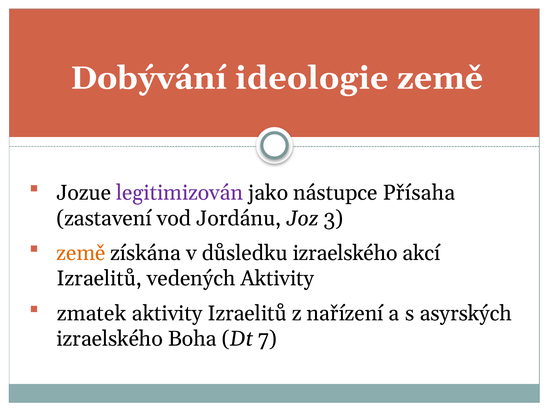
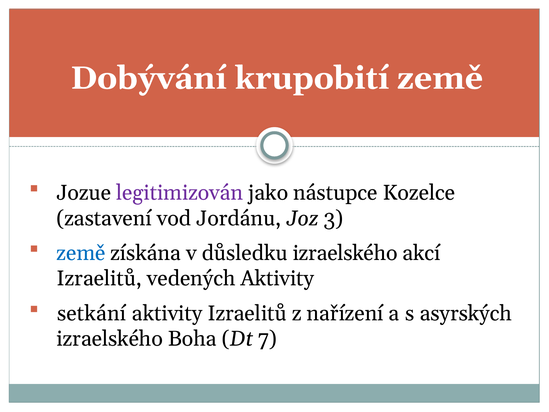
ideologie: ideologie -> krupobití (312, 78)
Přísaha: Přísaha -> Kozelce (419, 193)
země colour: orange -> blue (81, 253)
zmatek: zmatek -> setkání (92, 313)
